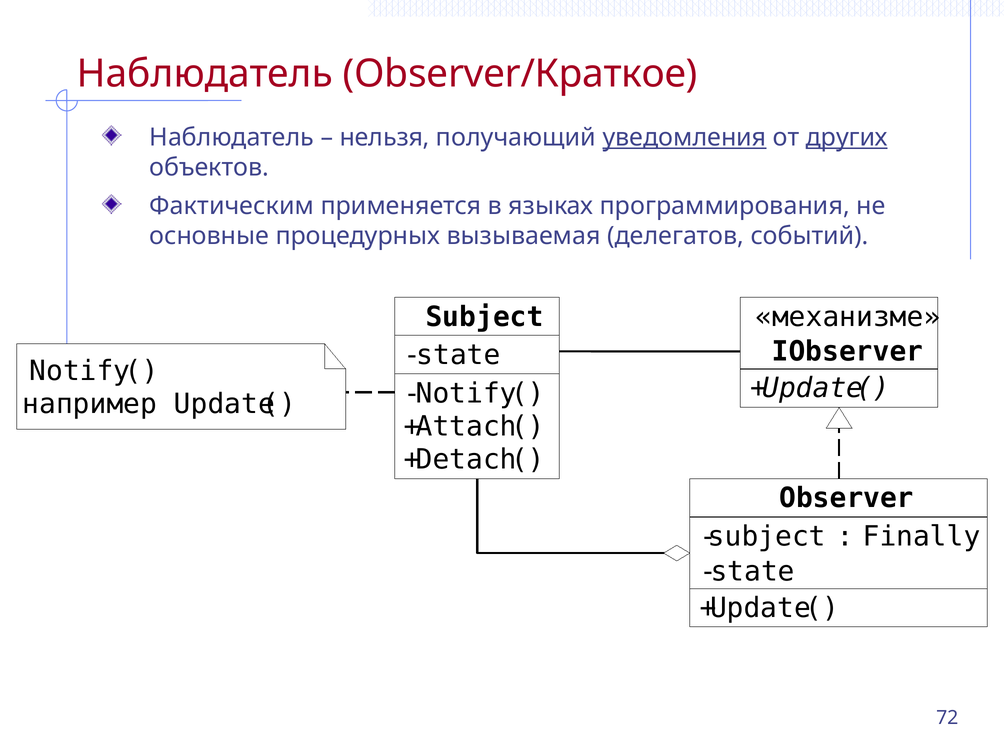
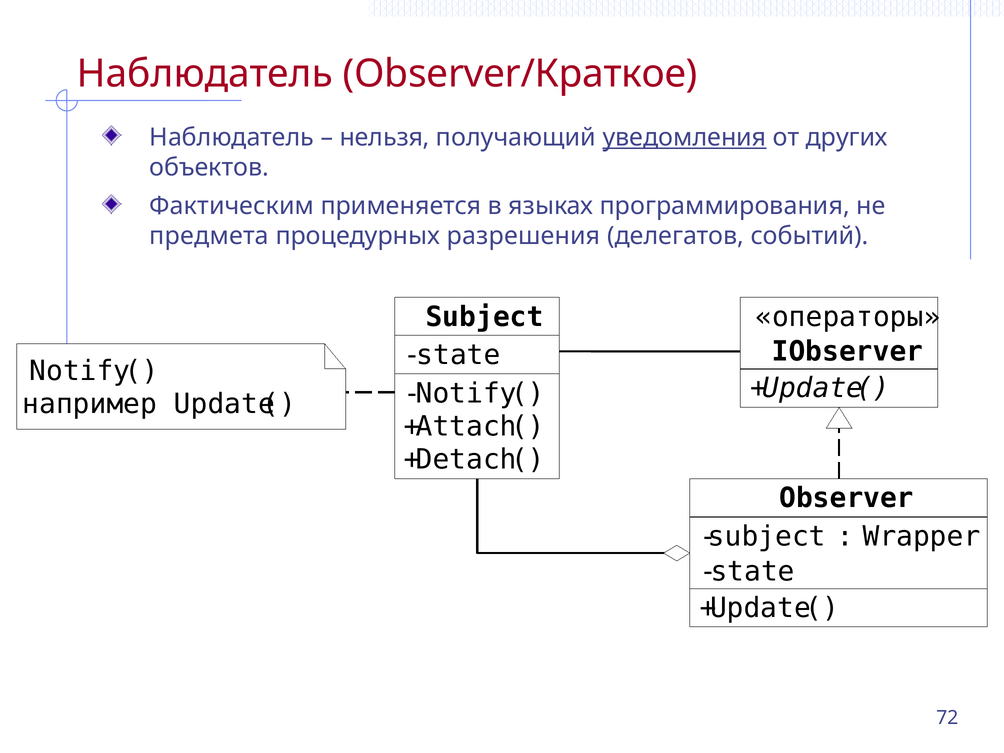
других underline: present -> none (847, 137)
основные: основные -> предмета (209, 236)
вызываемая: вызываемая -> разрешения (524, 236)
механизме: механизме -> операторы (848, 317)
Finally: Finally -> Wrapper (922, 536)
